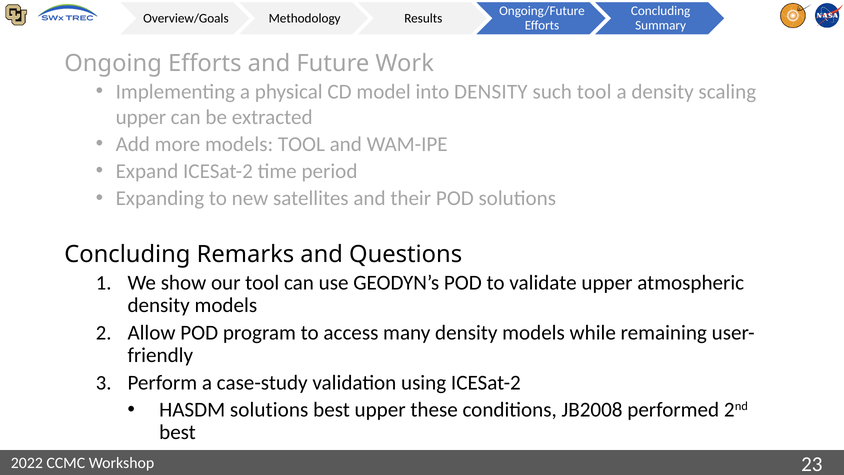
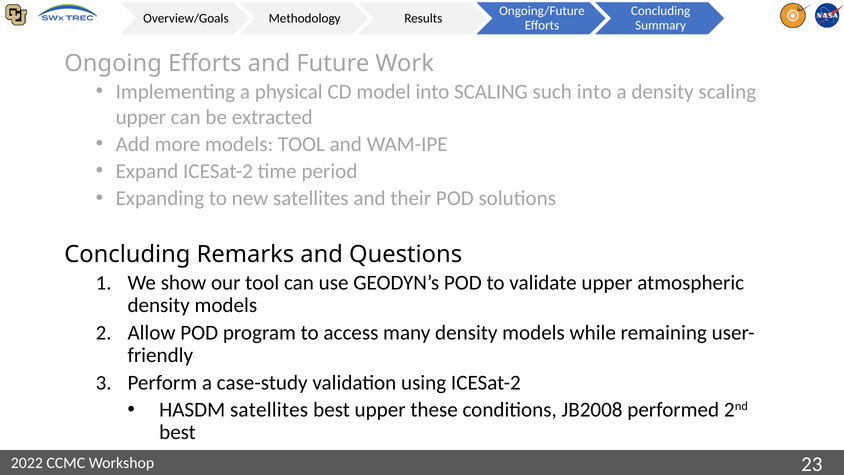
into DENSITY: DENSITY -> SCALING (491, 92)
such tool: tool -> into (594, 92)
HASDM solutions: solutions -> satellites (269, 410)
